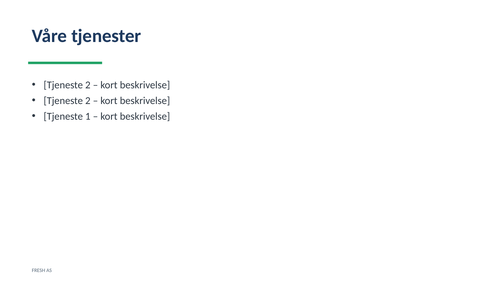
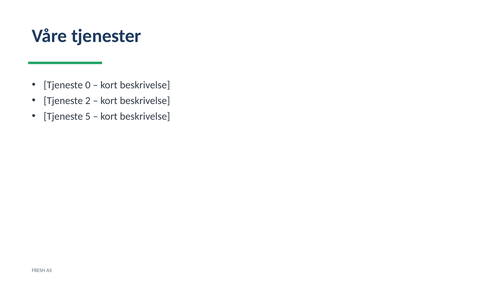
2: 2 -> 0 (88, 85)
1: 1 -> 5 (88, 116)
